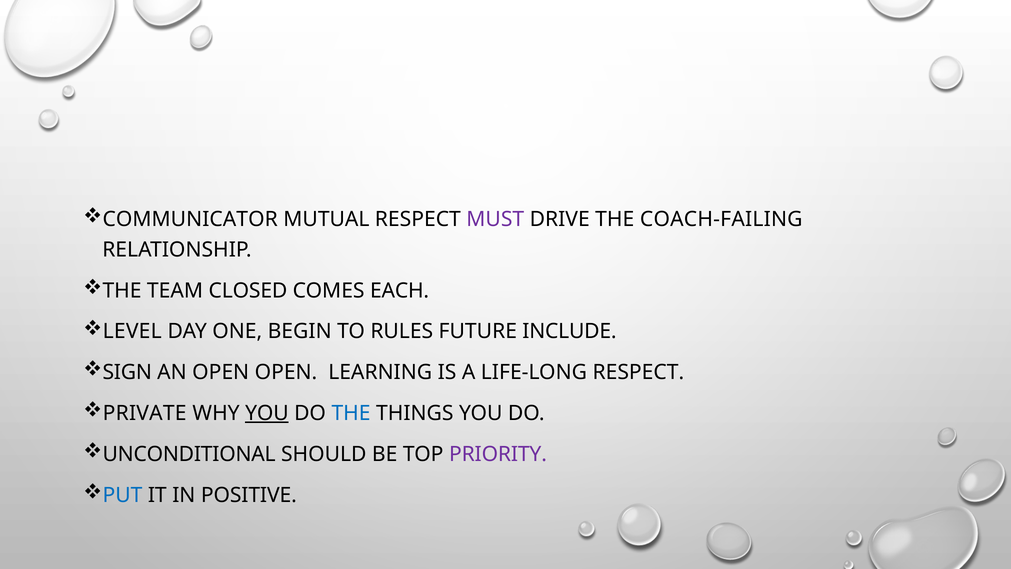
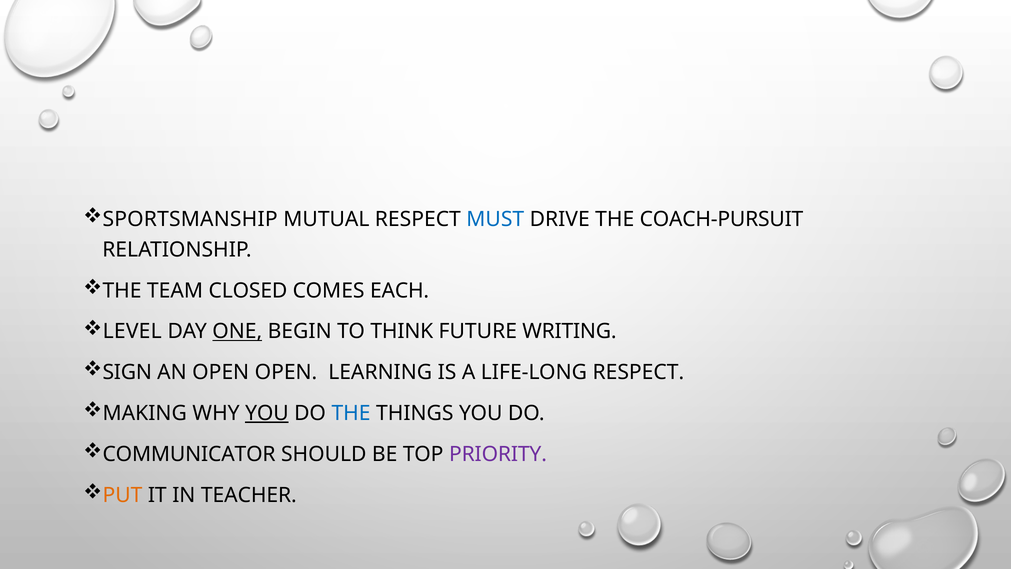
COMMUNICATOR: COMMUNICATOR -> SPORTSMANSHIP (190, 219)
MUST colour: purple -> blue (495, 219)
COACH-FAILING: COACH-FAILING -> COACH-PURSUIT (722, 219)
ONE underline: none -> present (237, 331)
RULES: RULES -> THINK (402, 331)
INCLUDE: INCLUDE -> WRITING (569, 331)
PRIVATE: PRIVATE -> MAKING (145, 413)
UNCONDITIONAL: UNCONDITIONAL -> COMMUNICATOR (189, 454)
PUT colour: blue -> orange (122, 495)
POSITIVE: POSITIVE -> TEACHER (249, 495)
